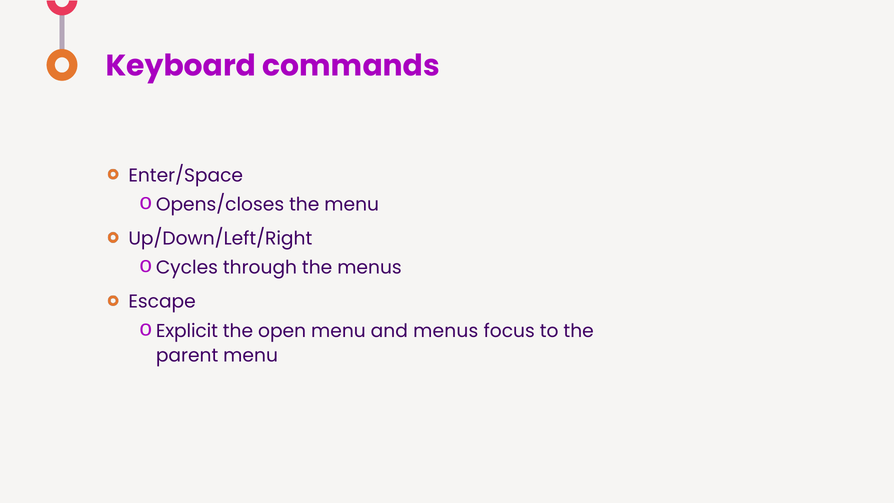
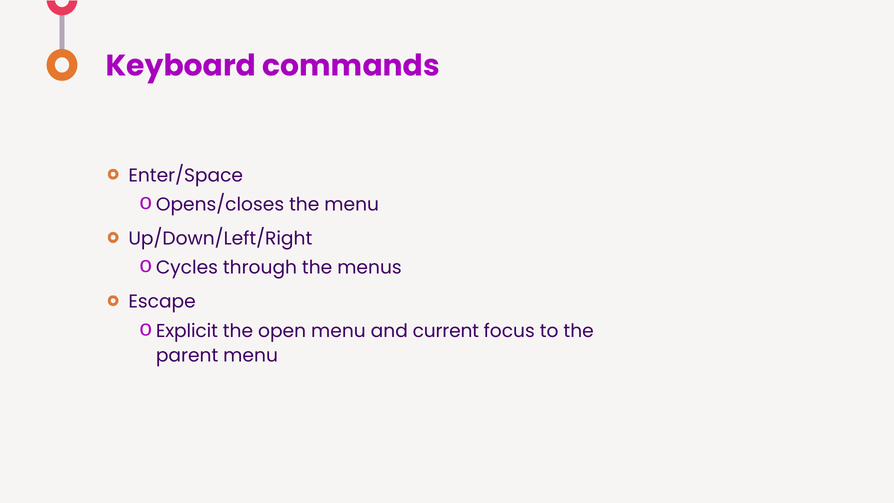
and menus: menus -> current (446, 331)
